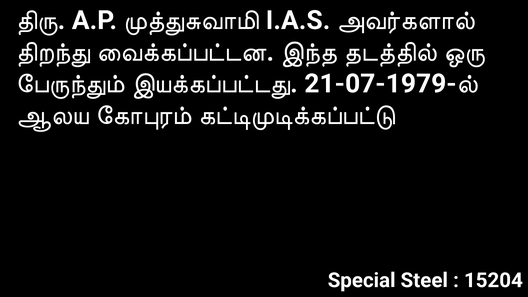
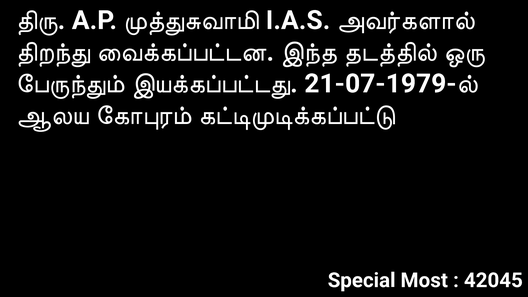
Steel: Steel -> Most (424, 280)
15204: 15204 -> 42045 (493, 280)
